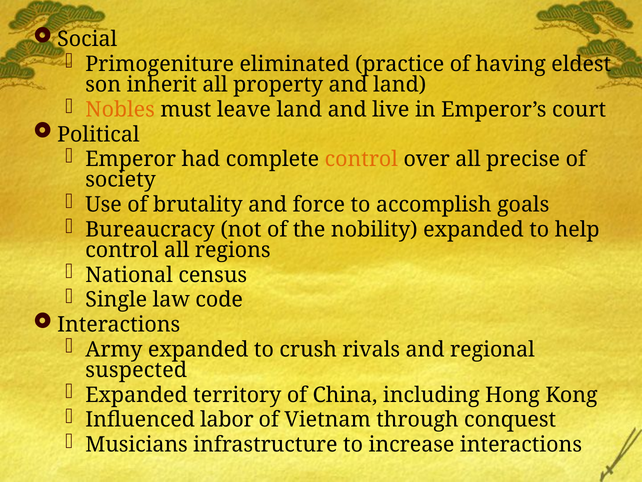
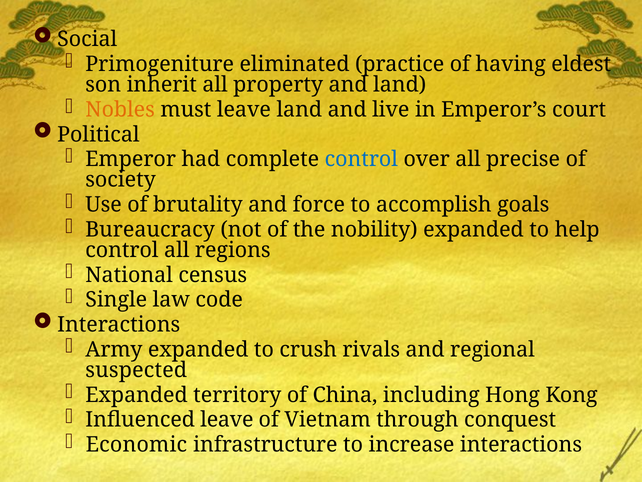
control colour: orange -> blue (361, 159)
Influenced labor: labor -> leave (227, 419)
Musicians: Musicians -> Economic (136, 444)
